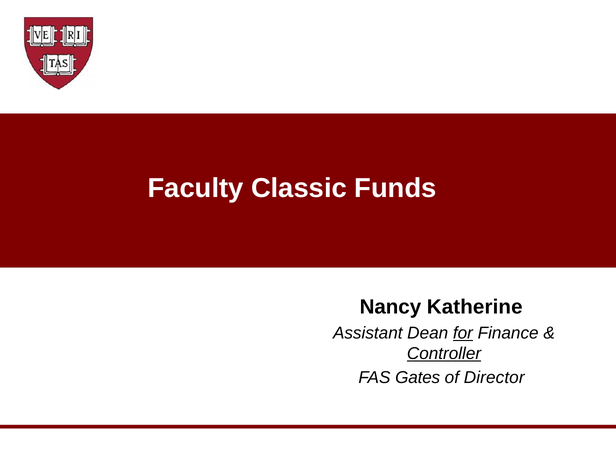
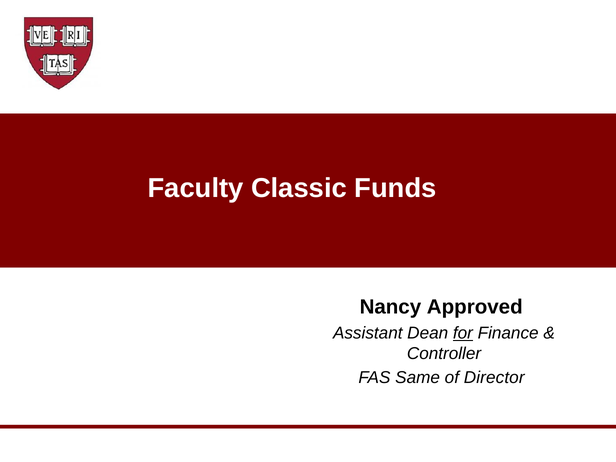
Katherine: Katherine -> Approved (475, 307)
Controller underline: present -> none (444, 353)
Gates: Gates -> Same (418, 377)
